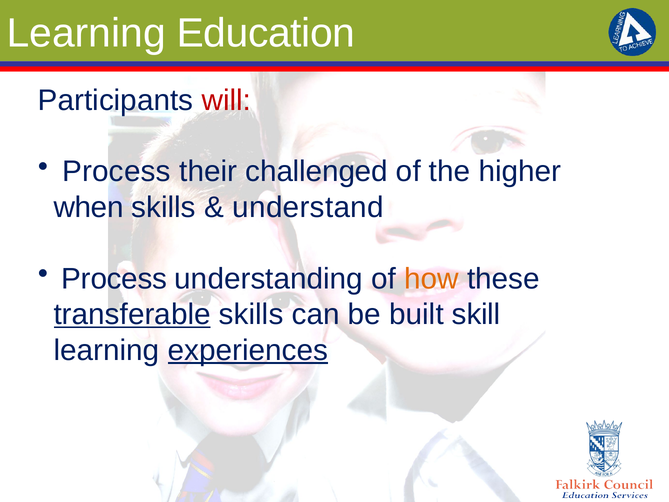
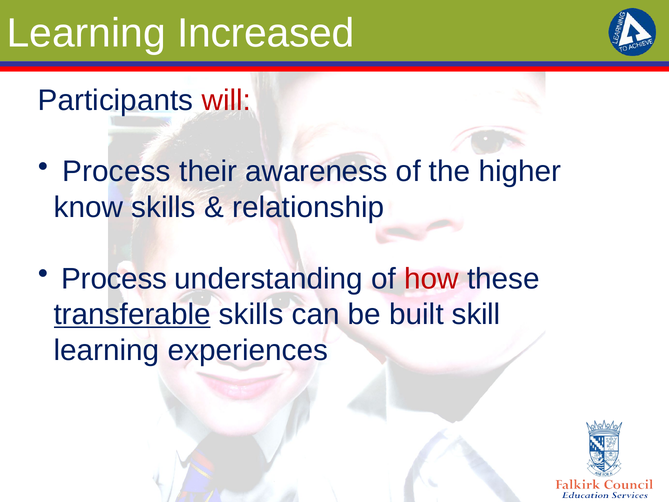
Education: Education -> Increased (266, 33)
challenged: challenged -> awareness (317, 172)
when: when -> know (88, 207)
understand: understand -> relationship (308, 207)
how colour: orange -> red (432, 279)
experiences underline: present -> none (248, 350)
